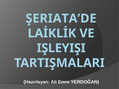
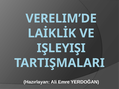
ŞERIATA’DE: ŞERIATA’DE -> VERELIM’DE (61, 18)
